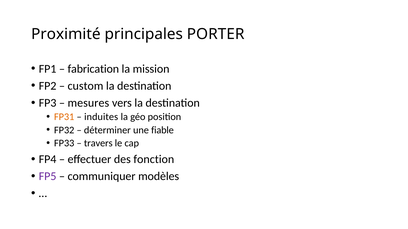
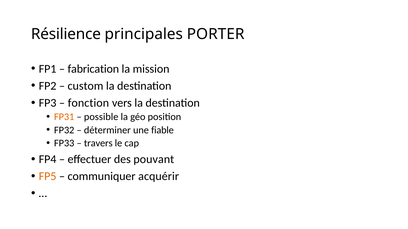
Proximité: Proximité -> Résilience (66, 34)
mesures: mesures -> fonction (88, 103)
induites: induites -> possible (101, 117)
fonction: fonction -> pouvant (154, 160)
FP5 colour: purple -> orange (48, 177)
modèles: modèles -> acquérir (159, 177)
